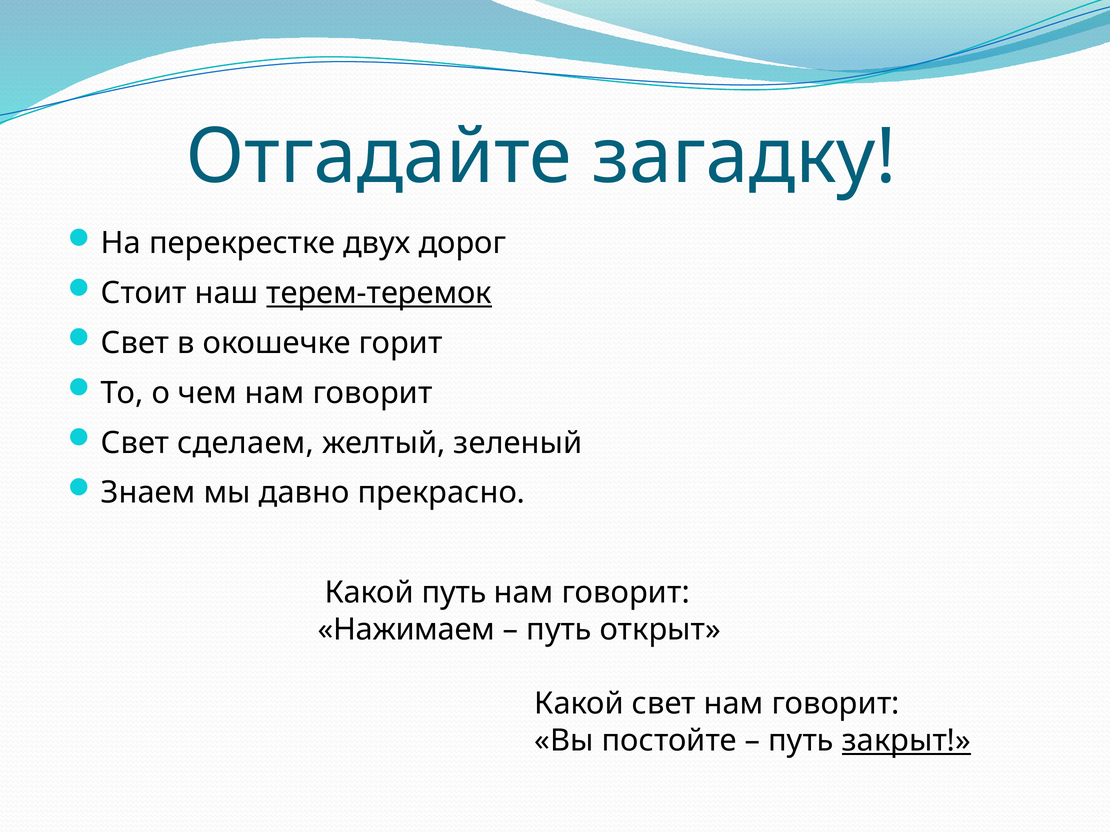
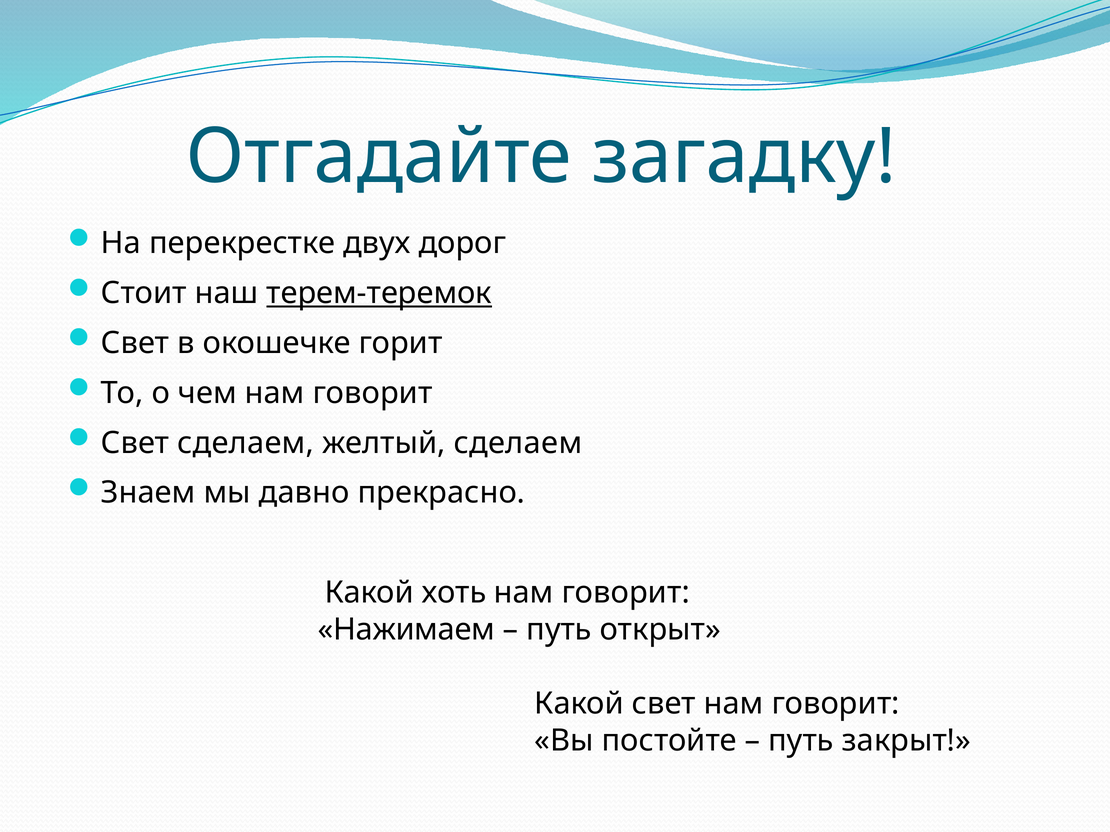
желтый зеленый: зеленый -> сделаем (518, 443)
Какой путь: путь -> хоть (454, 593)
закрыт underline: present -> none (906, 741)
